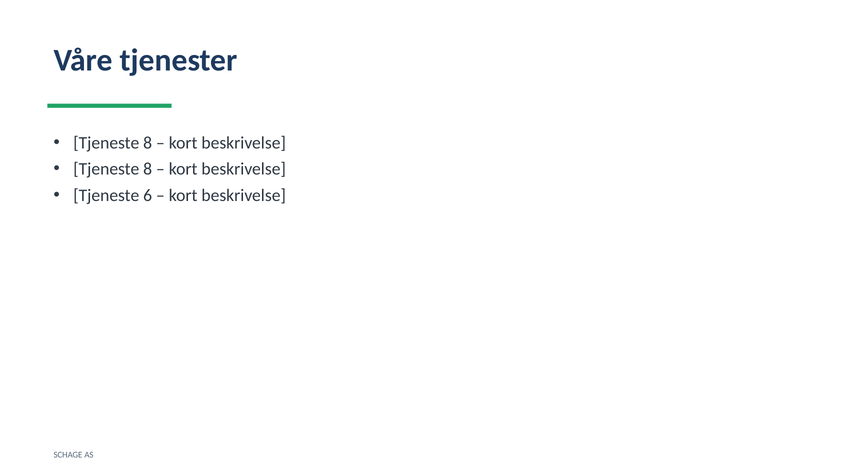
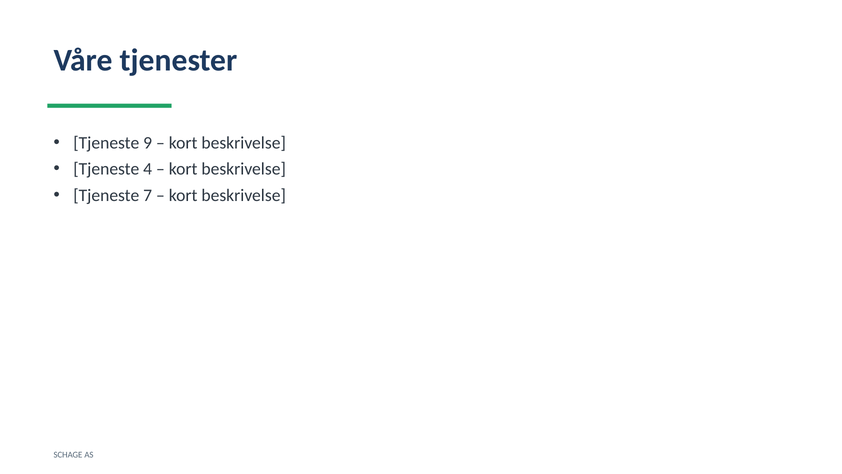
8: 8 -> 9 (148, 143)
8: 8 -> 4 (148, 169)
6: 6 -> 7 (148, 195)
